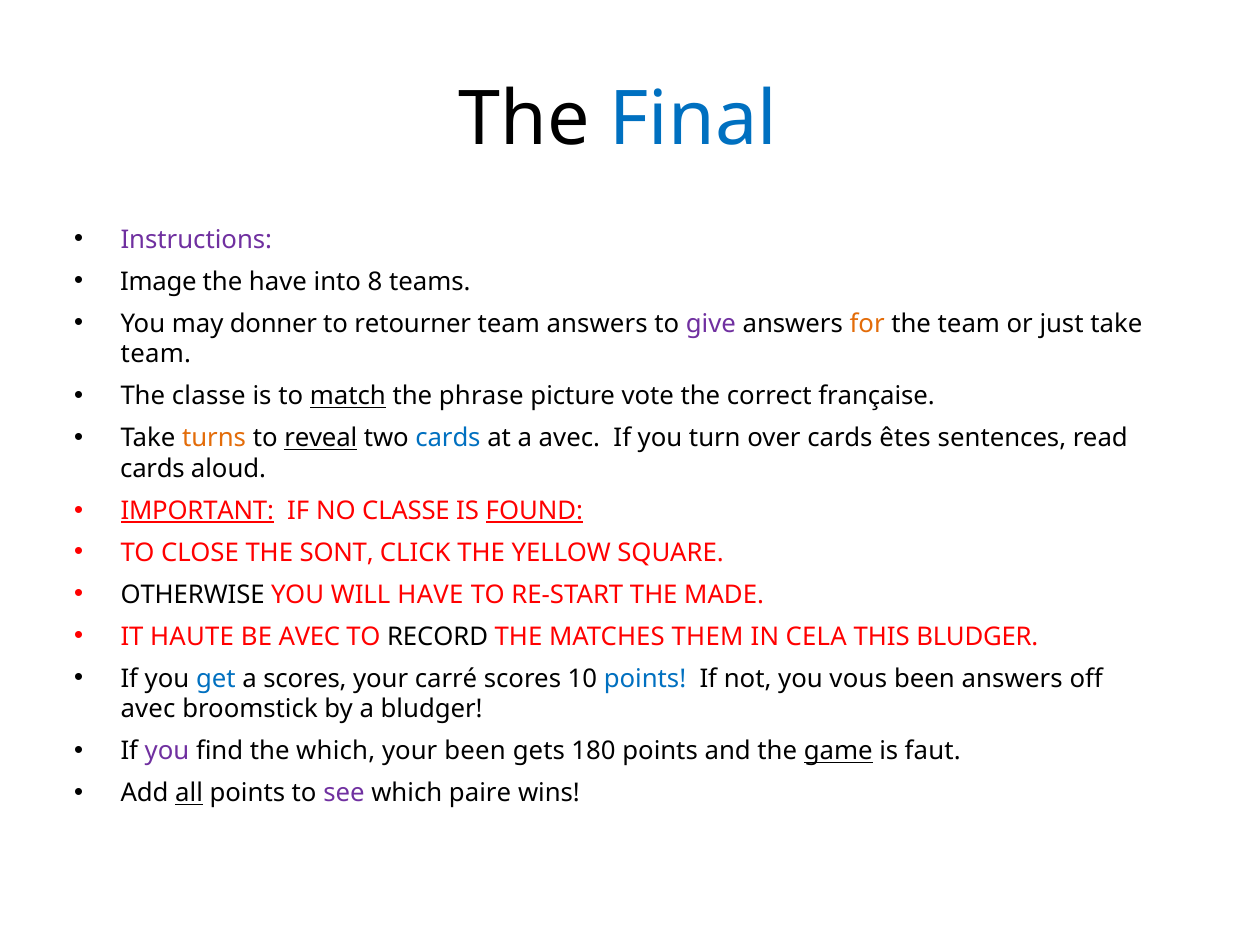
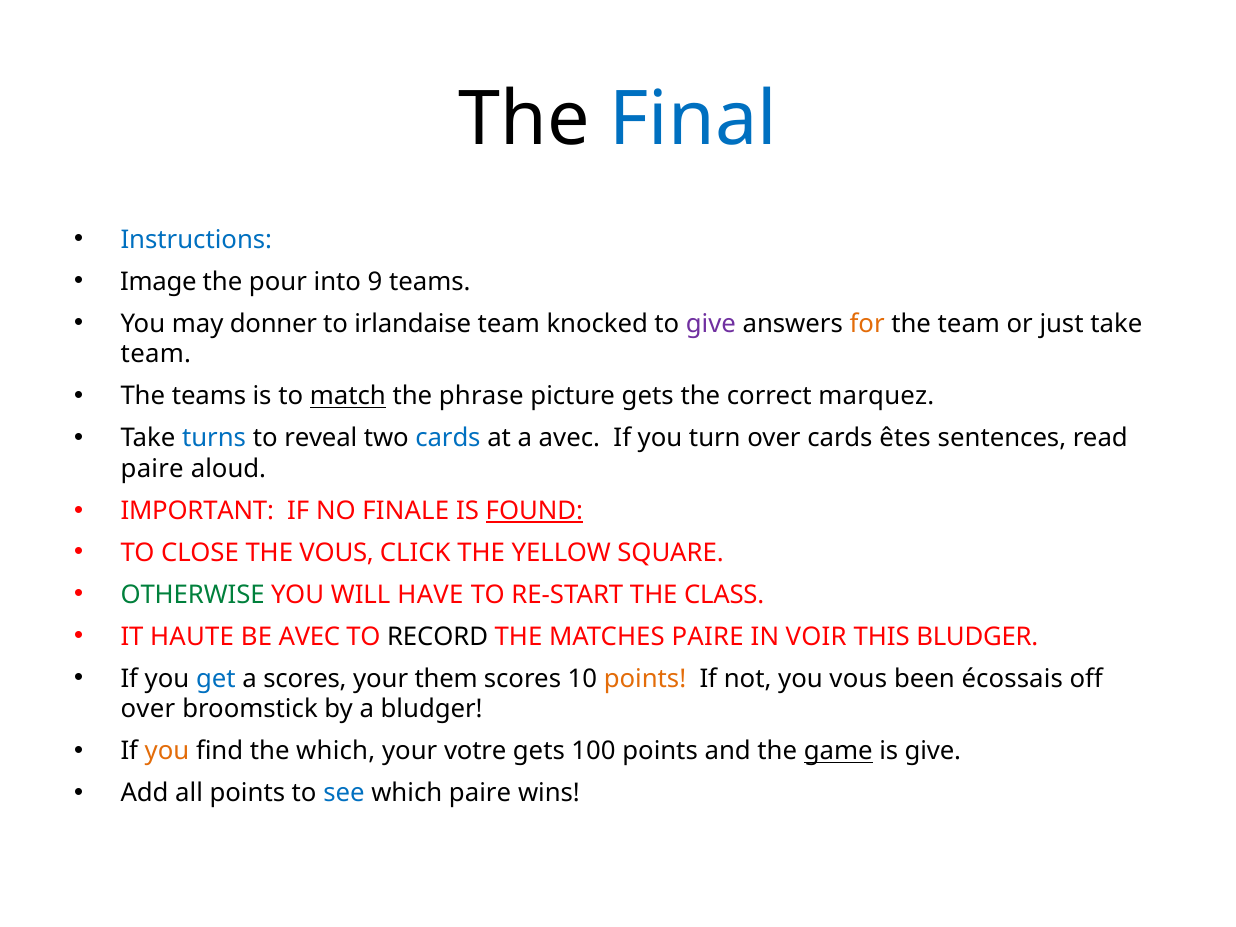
Instructions colour: purple -> blue (196, 240)
the have: have -> pour (278, 282)
8: 8 -> 9 (375, 282)
retourner: retourner -> irlandaise (413, 324)
team answers: answers -> knocked (597, 324)
The classe: classe -> teams (209, 396)
picture vote: vote -> gets (648, 396)
française: française -> marquez (876, 396)
turns colour: orange -> blue (214, 438)
reveal underline: present -> none (321, 438)
cards: cards -> paire (152, 469)
IMPORTANT underline: present -> none (197, 511)
NO CLASSE: CLASSE -> FINALE (406, 511)
THE SONT: SONT -> VOUS (337, 553)
OTHERWISE colour: black -> green (193, 595)
MADE: MADE -> CLASS (724, 595)
MATCHES THEM: THEM -> PAIRE (708, 637)
CELA: CELA -> VOIR (816, 637)
carré: carré -> them (446, 679)
points colour: blue -> orange (645, 679)
been answers: answers -> écossais (1012, 679)
avec: avec -> over (148, 710)
you colour: purple -> orange (167, 751)
your been: been -> votre (475, 751)
180: 180 -> 100 (594, 751)
is faut: faut -> give (933, 751)
all underline: present -> none (189, 793)
see colour: purple -> blue (344, 793)
